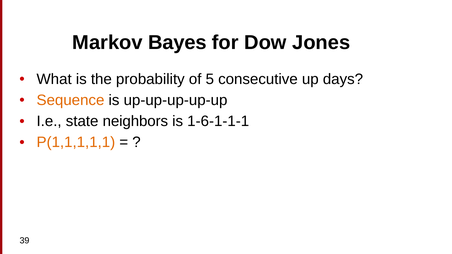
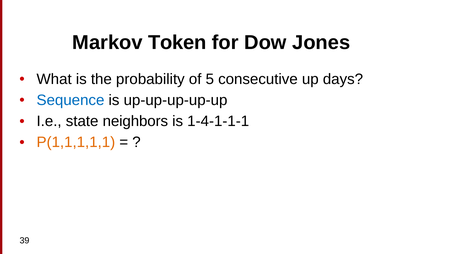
Bayes: Bayes -> Token (177, 43)
Sequence colour: orange -> blue (70, 100)
1-6-1-1-1: 1-6-1-1-1 -> 1-4-1-1-1 (218, 121)
